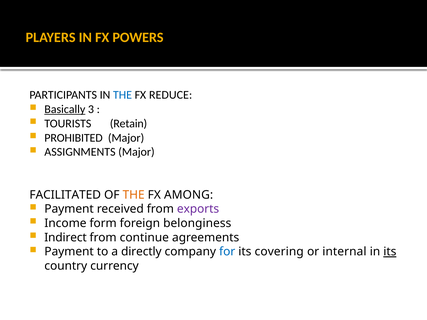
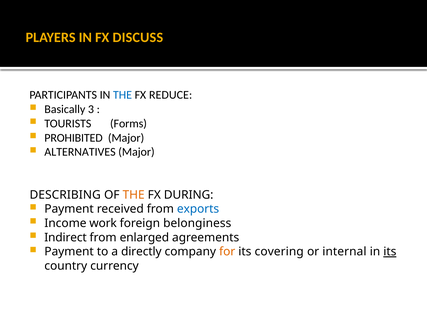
POWERS: POWERS -> DISCUSS (138, 37)
Basically underline: present -> none (65, 109)
Retain: Retain -> Forms (128, 124)
ASSIGNMENTS: ASSIGNMENTS -> ALTERNATIVES (80, 152)
FACILITATED: FACILITATED -> DESCRIBING (65, 195)
AMONG: AMONG -> DURING (189, 195)
exports colour: purple -> blue (198, 209)
form: form -> work (103, 223)
continue: continue -> enlarged (144, 238)
for colour: blue -> orange (227, 252)
